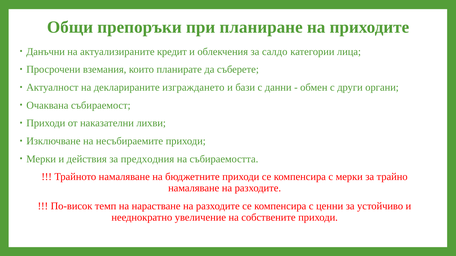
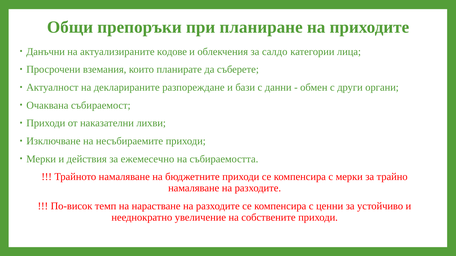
кредит: кредит -> кодове (172, 52)
изграждането: изграждането -> разпореждане (193, 88)
предходния: предходния -> ежемесечно (147, 159)
